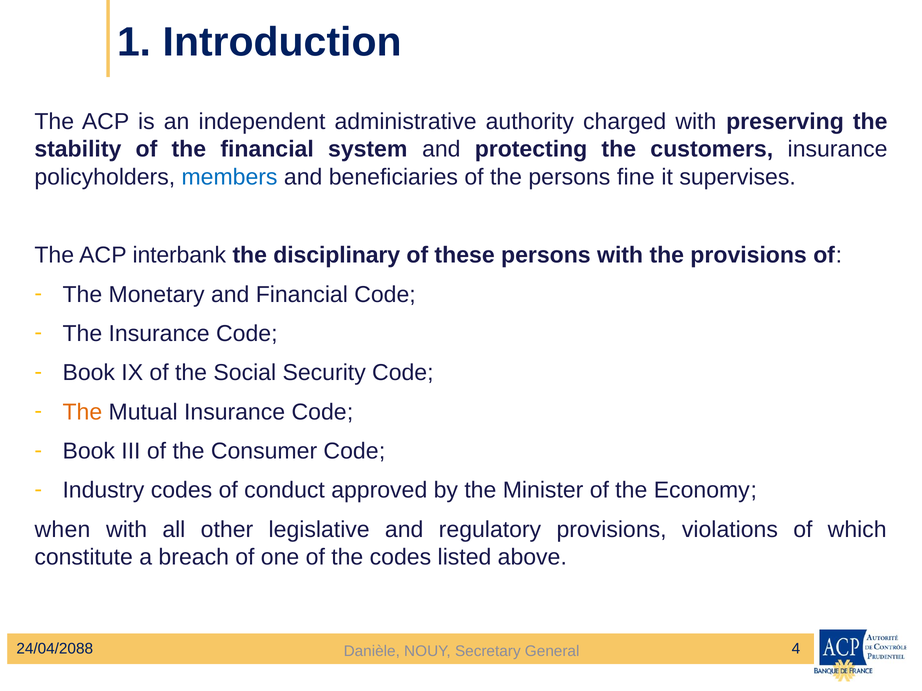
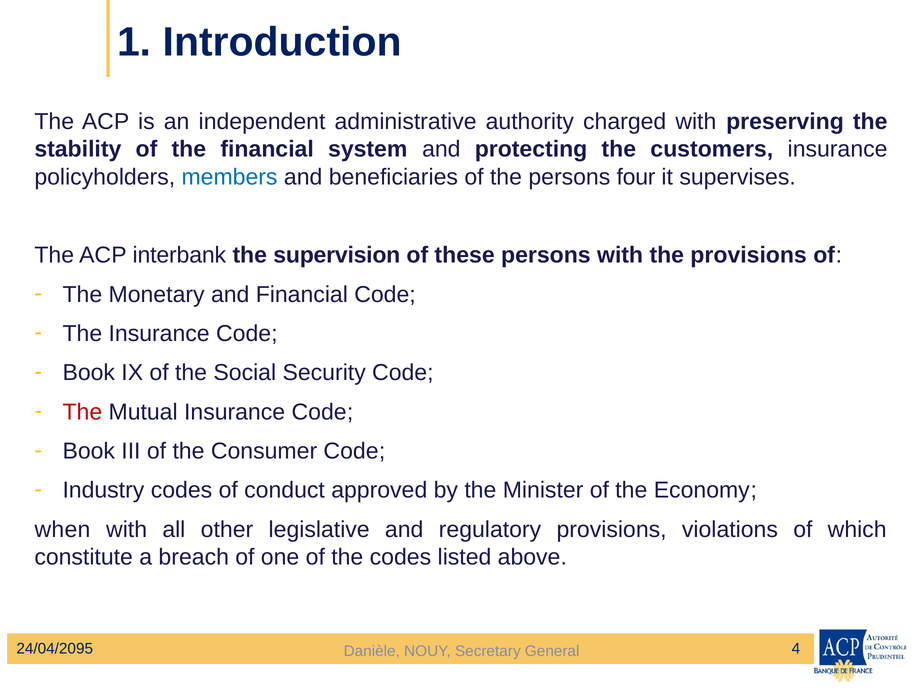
fine: fine -> four (636, 177)
disciplinary: disciplinary -> supervision (337, 255)
The colour: orange -> red (82, 412)
24/04/2088: 24/04/2088 -> 24/04/2095 (55, 649)
